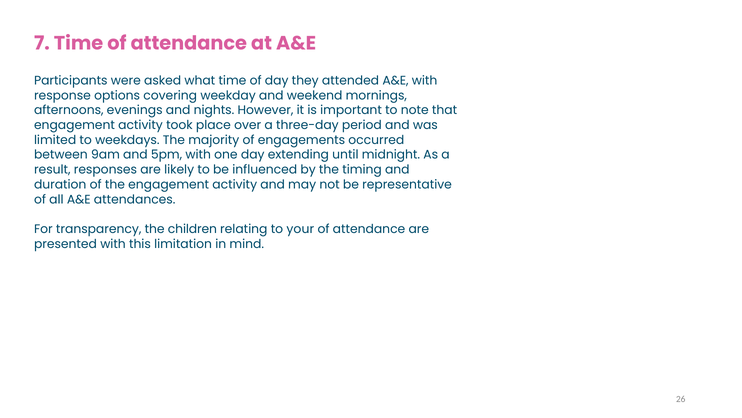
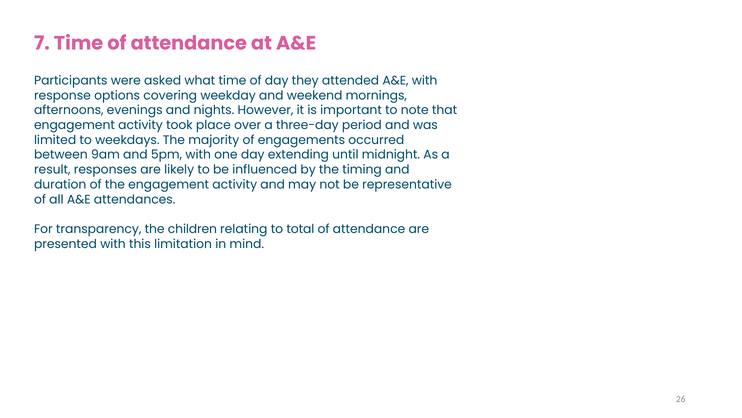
your: your -> total (300, 229)
